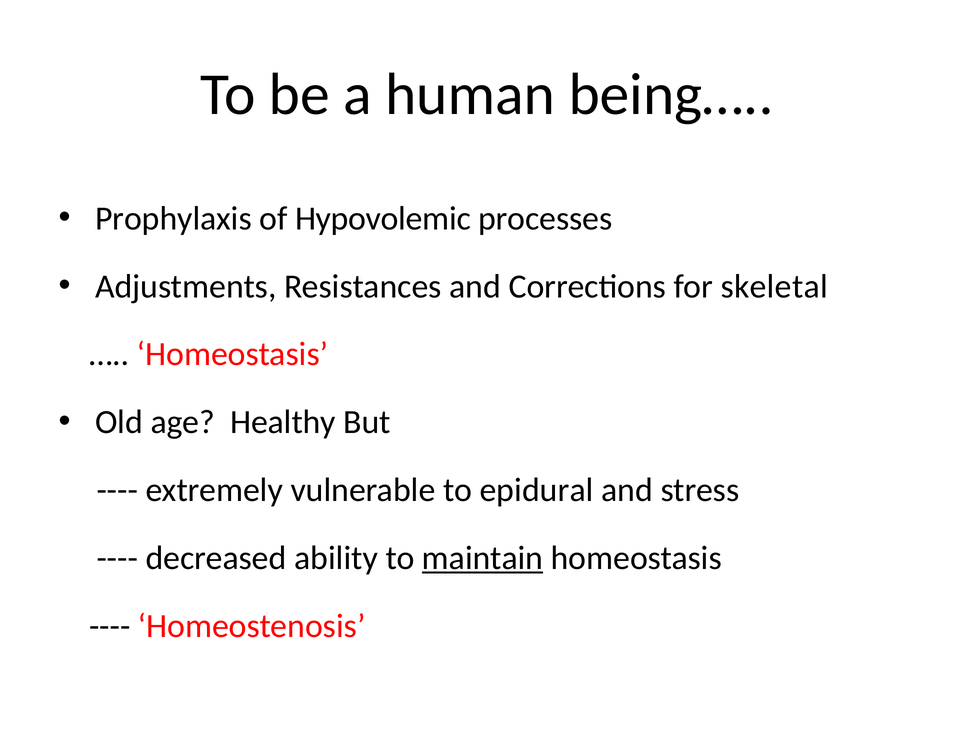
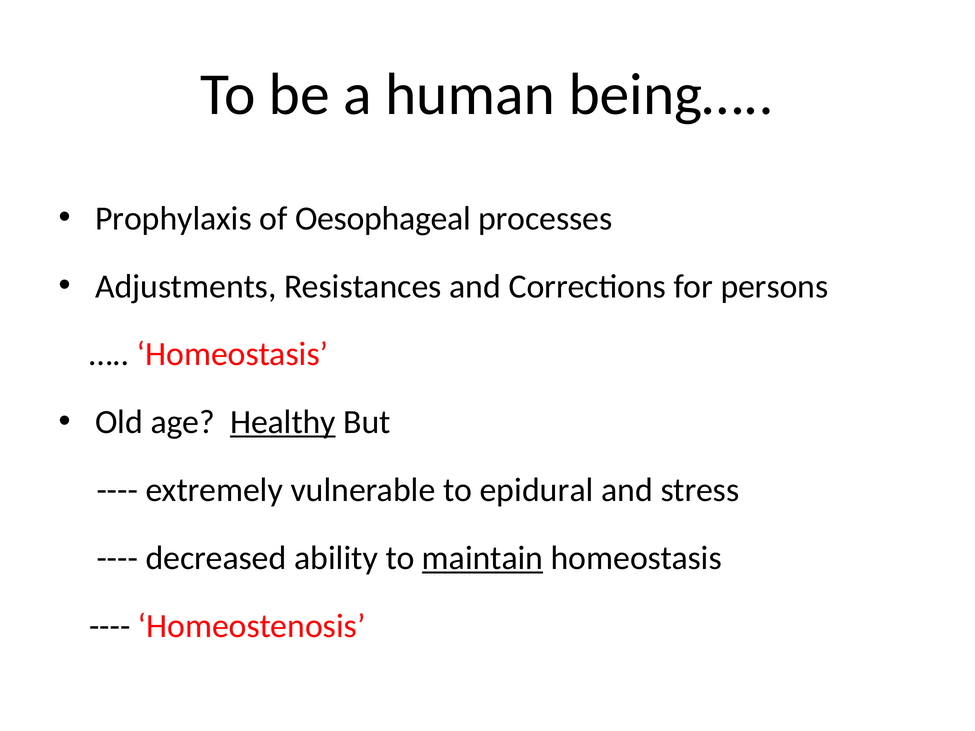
Hypovolemic: Hypovolemic -> Oesophageal (383, 218)
skeletal: skeletal -> persons (774, 286)
Healthy underline: none -> present (283, 422)
